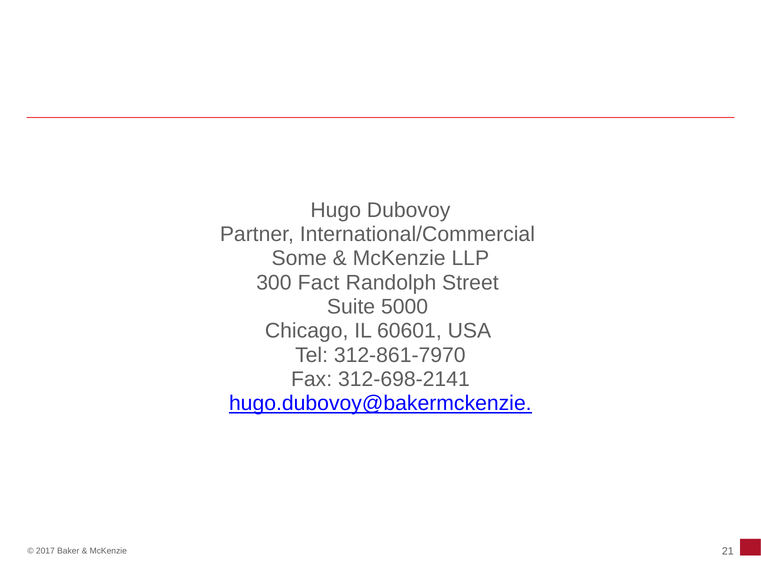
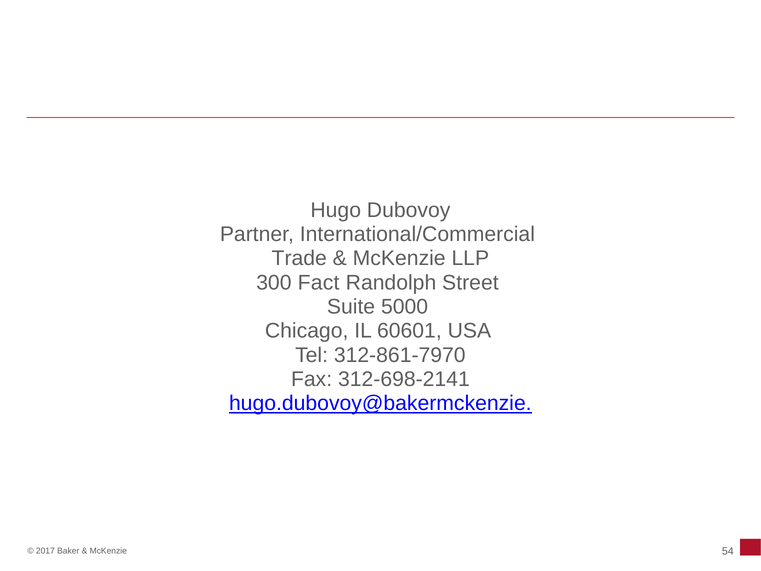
Some: Some -> Trade (299, 258)
21: 21 -> 54 (728, 551)
